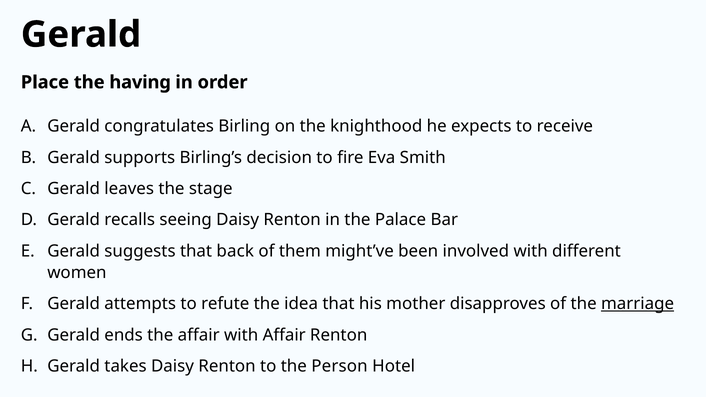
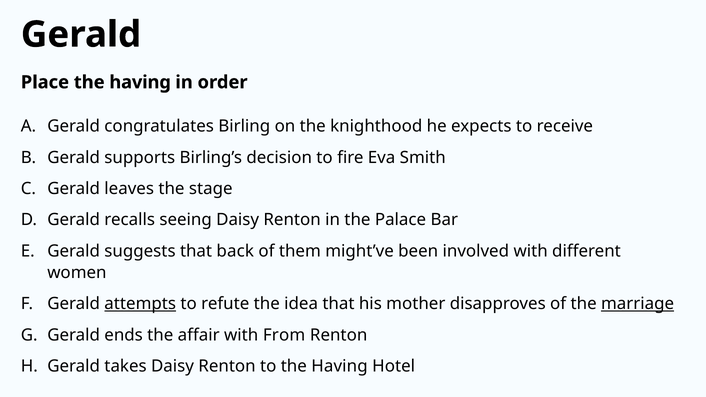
attempts underline: none -> present (140, 304)
with Affair: Affair -> From (284, 335)
to the Person: Person -> Having (339, 366)
